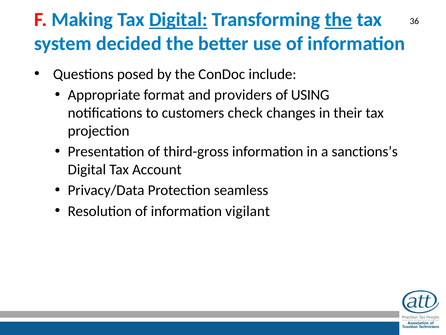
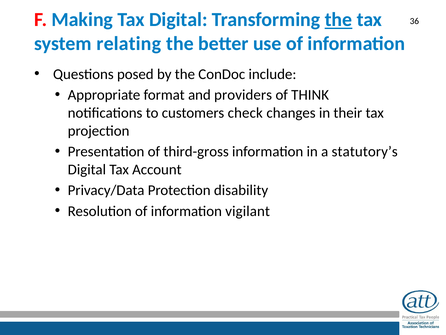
Digital underline: present -> none (178, 20)
decided: decided -> relating (129, 44)
USING: USING -> THINK (310, 95)
sanctions’s: sanctions’s -> statutory’s (365, 151)
seamless: seamless -> disability (241, 190)
